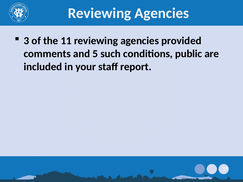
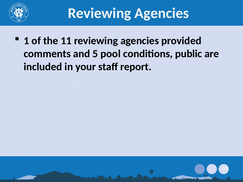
3: 3 -> 1 (26, 41)
such: such -> pool (111, 54)
